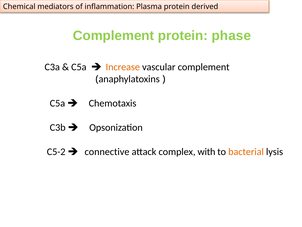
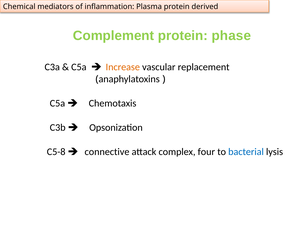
vascular complement: complement -> replacement (204, 67)
C5-2: C5-2 -> C5-8 (56, 151)
with: with -> four (206, 151)
bacterial colour: orange -> blue (246, 151)
